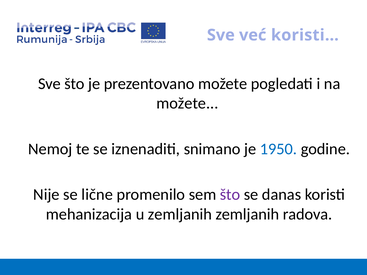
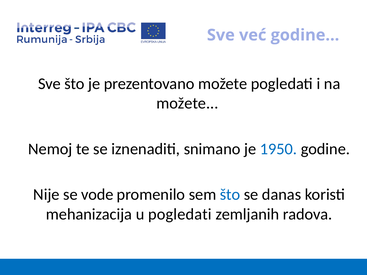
koristi…: koristi… -> godine… (305, 35)
lične: lične -> vode (97, 195)
što colour: purple -> blue (230, 195)
u zemljanih: zemljanih -> pogledati (180, 214)
